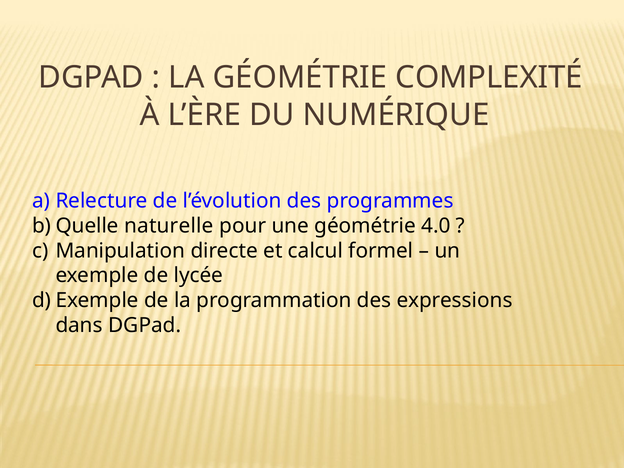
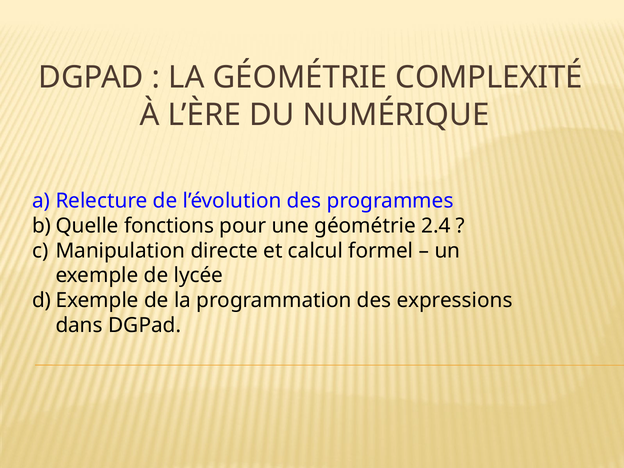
naturelle: naturelle -> fonctions (169, 226)
4.0: 4.0 -> 2.4 (436, 226)
